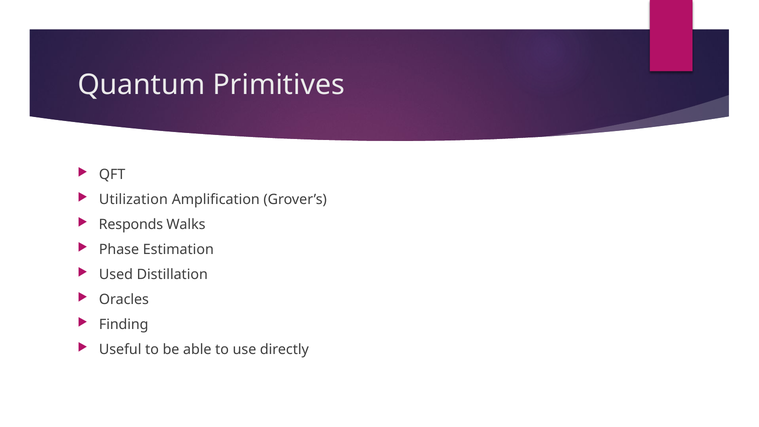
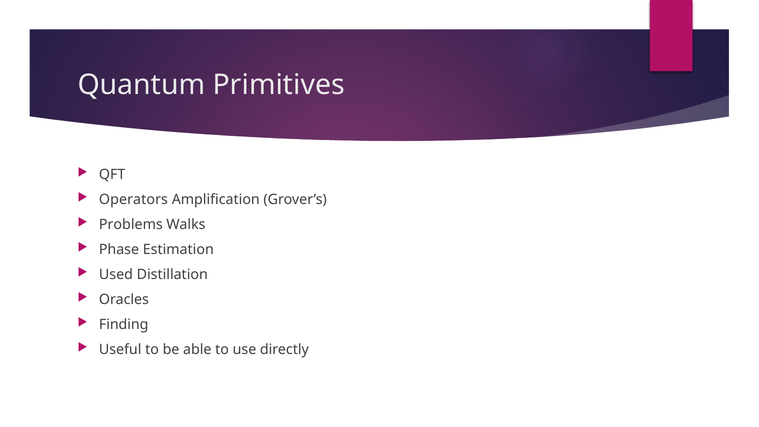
Utilization: Utilization -> Operators (133, 199)
Responds: Responds -> Problems (131, 224)
